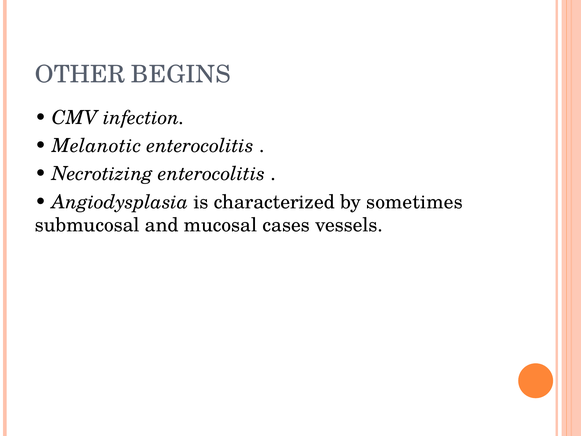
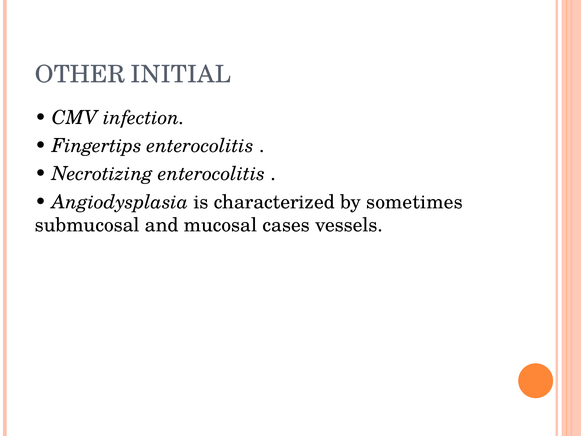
BEGINS: BEGINS -> INITIAL (181, 74)
Melanotic: Melanotic -> Fingertips (97, 146)
